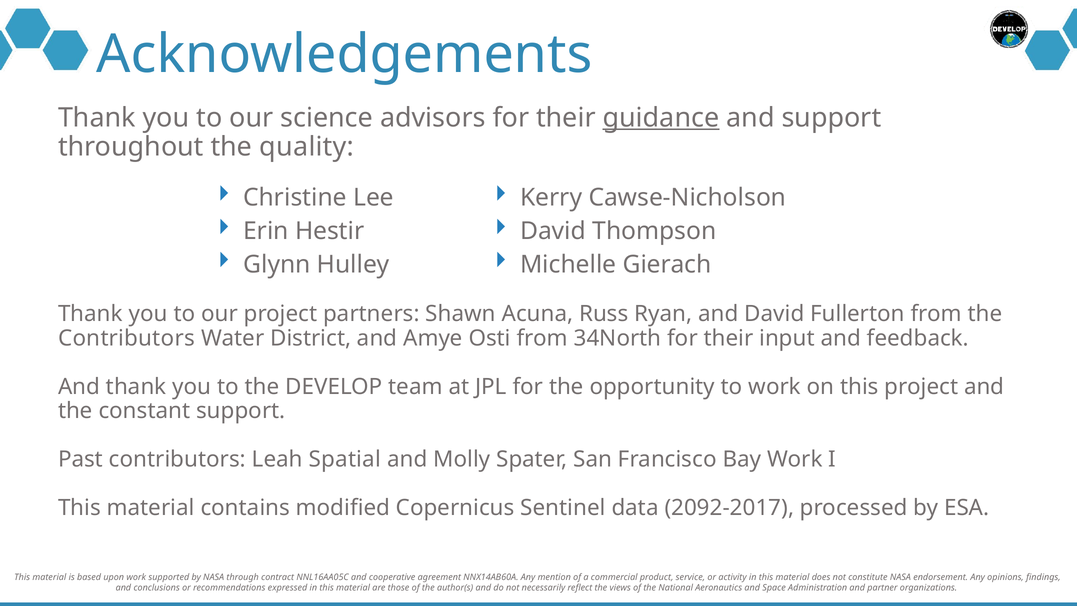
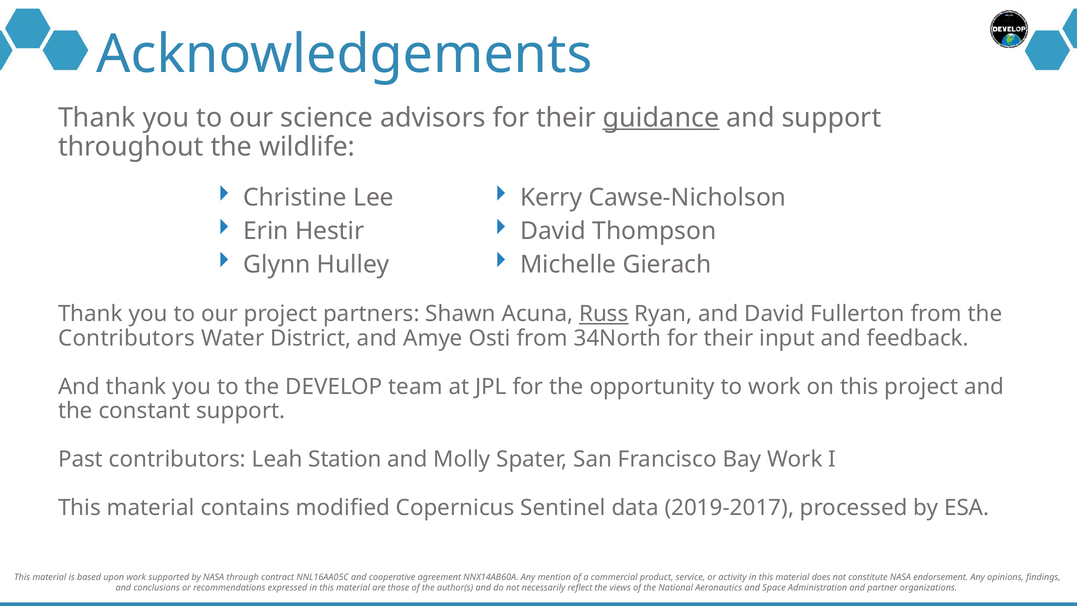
quality: quality -> wildlife (307, 147)
Russ underline: none -> present (604, 314)
Spatial: Spatial -> Station (345, 459)
2092-2017: 2092-2017 -> 2019-2017 (729, 508)
